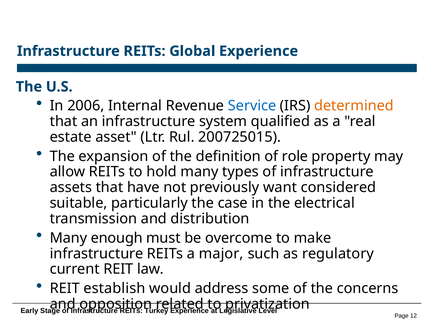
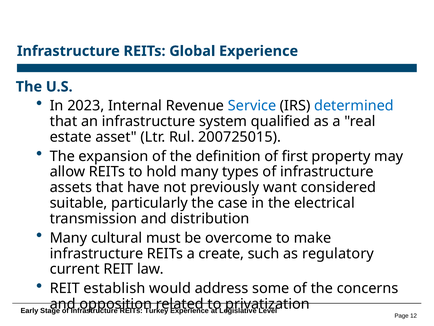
2006: 2006 -> 2023 (86, 106)
determined colour: orange -> blue (354, 106)
role: role -> first (295, 156)
enough: enough -> cultural (117, 238)
major: major -> create (221, 253)
